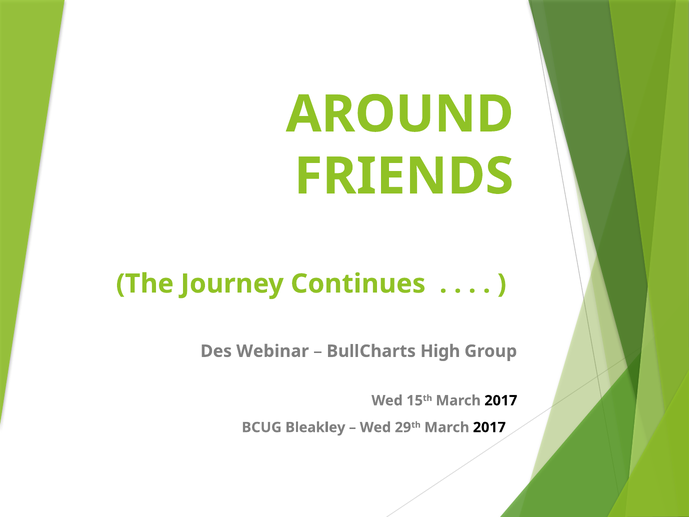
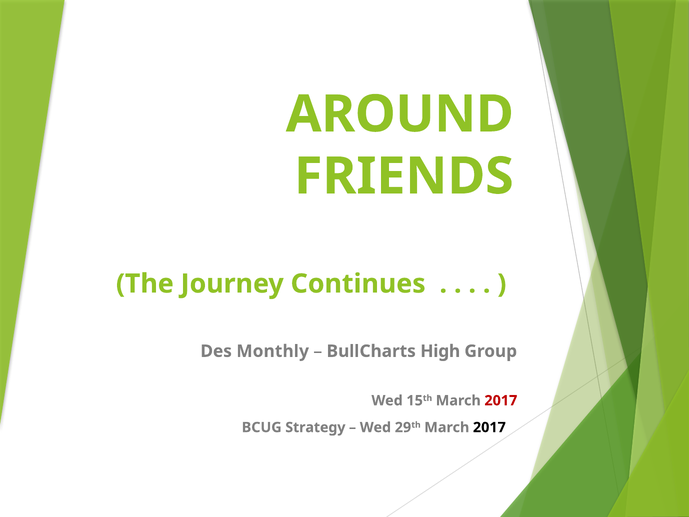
Webinar: Webinar -> Monthly (273, 351)
2017 colour: black -> red (501, 400)
Bleakley: Bleakley -> Strategy (315, 427)
